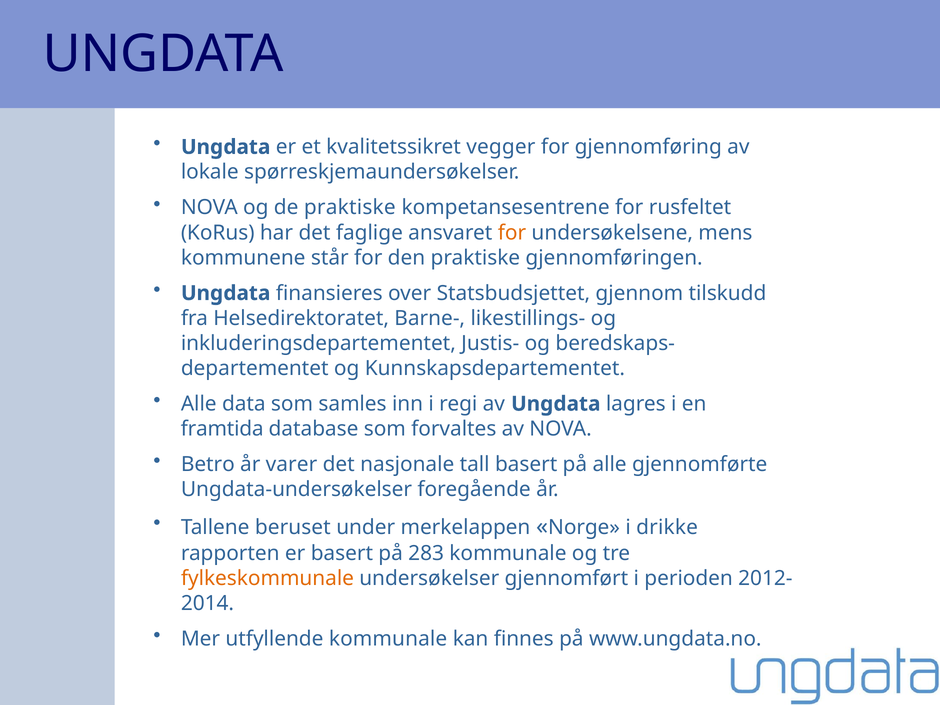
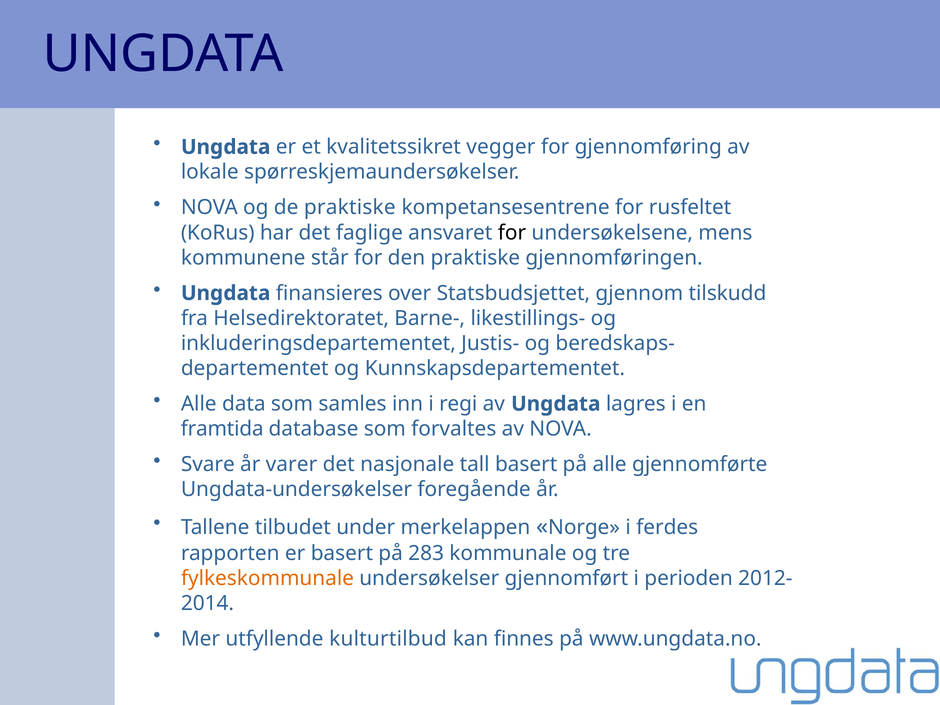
for colour: orange -> black (512, 233)
Betro: Betro -> Svare (208, 464)
beruset: beruset -> tilbudet (293, 528)
drikke: drikke -> ferdes (667, 528)
utfyllende kommunale: kommunale -> kulturtilbud (388, 639)
